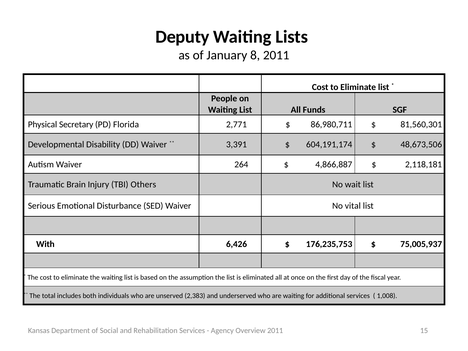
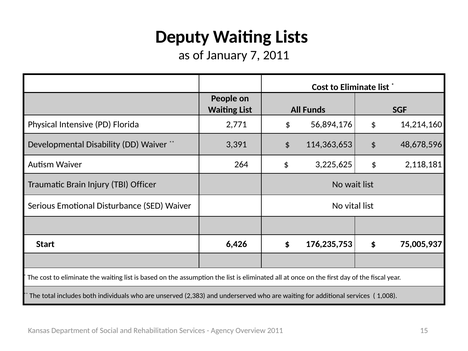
8: 8 -> 7 (255, 55)
Secretary: Secretary -> Intensive (76, 125)
86,980,711: 86,980,711 -> 56,894,176 (331, 125)
81,560,301: 81,560,301 -> 14,214,160 (421, 125)
604,191,174: 604,191,174 -> 114,363,653 (329, 145)
48,673,506: 48,673,506 -> 48,678,596 (421, 145)
4,866,887: 4,866,887 -> 3,225,625 (334, 165)
Others: Others -> Officer (143, 184)
With: With -> Start (45, 244)
